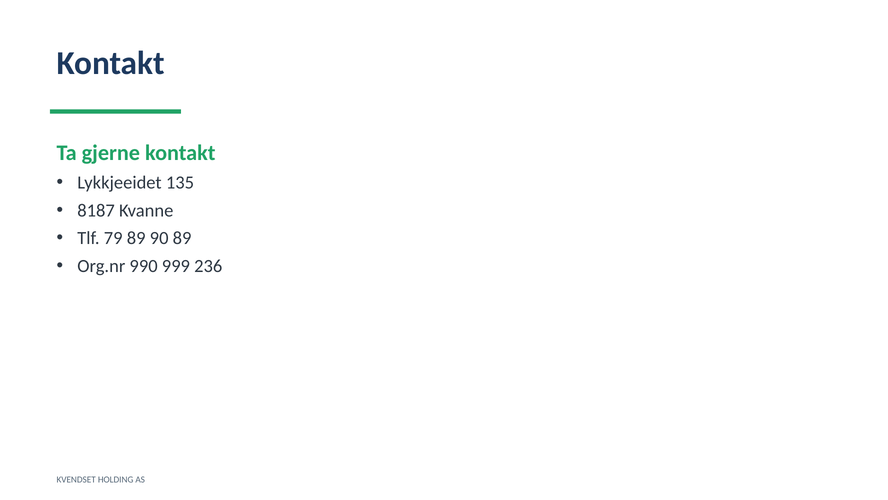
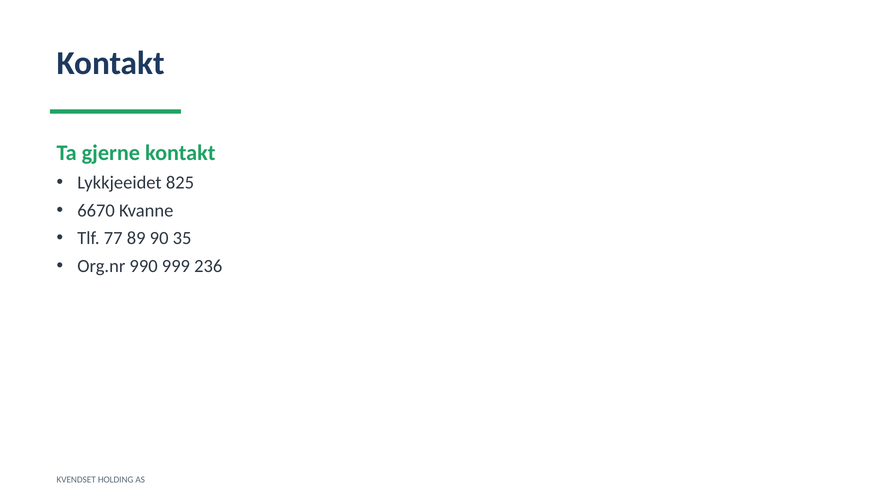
135: 135 -> 825 (180, 183)
8187: 8187 -> 6670 (96, 210)
79: 79 -> 77 (113, 238)
90 89: 89 -> 35 (182, 238)
